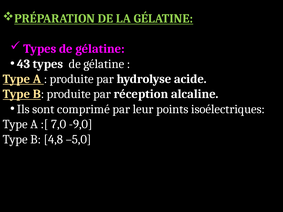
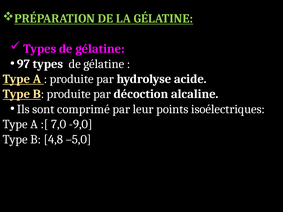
43: 43 -> 97 (23, 64)
réception: réception -> décoction (141, 94)
